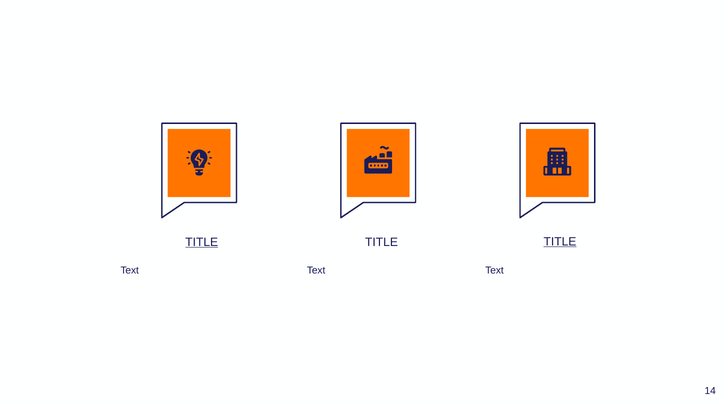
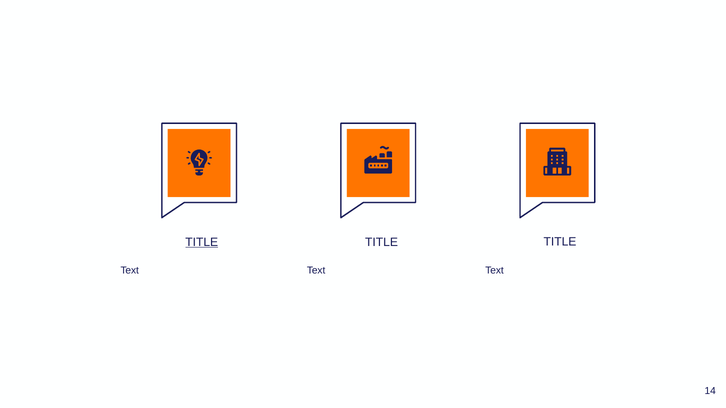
TITLE underline: present -> none (560, 242)
